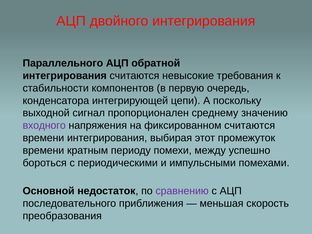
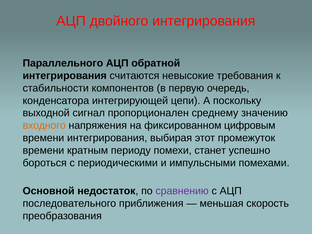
входного colour: purple -> orange (44, 126)
фиксированном считаются: считаются -> цифровым (250, 126)
между: между -> станет (210, 150)
